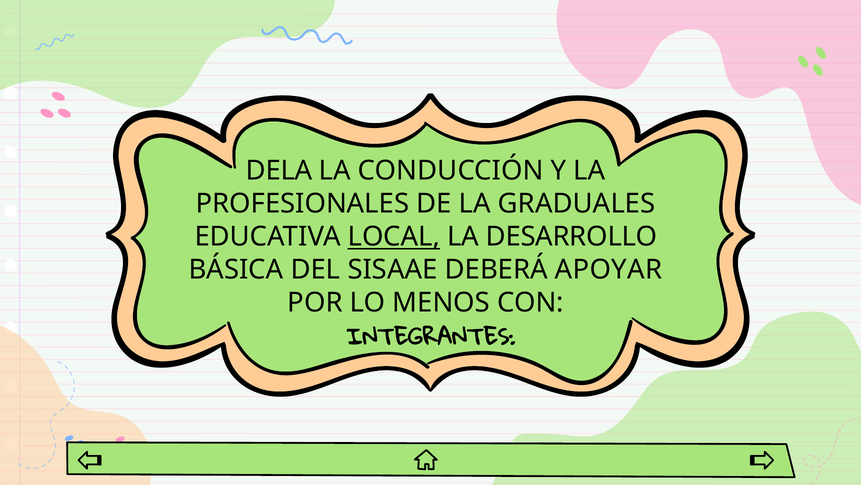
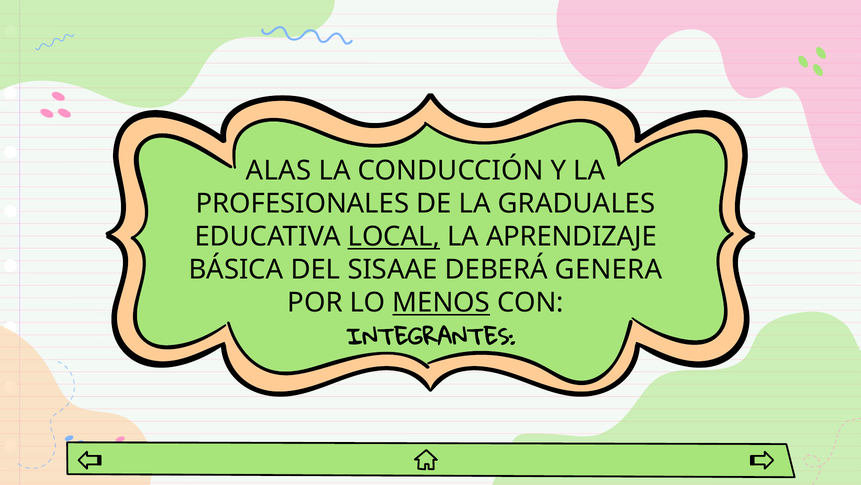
DELA: DELA -> ALAS (279, 170)
DESARROLLO: DESARROLLO -> APRENDIZAJE (571, 236)
APOYAR: APOYAR -> GENERA (609, 269)
MENOS underline: none -> present (441, 302)
